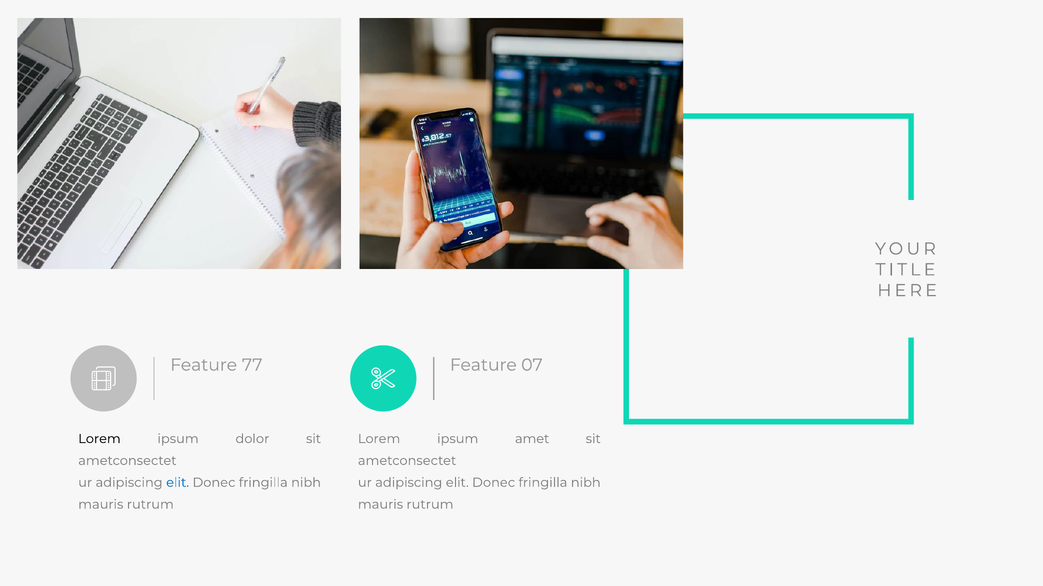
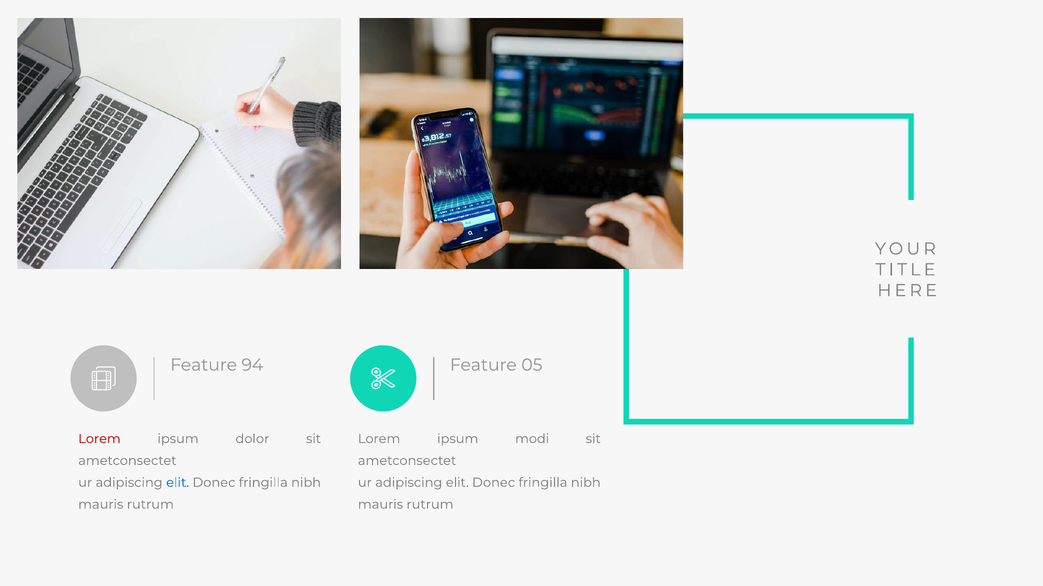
77: 77 -> 94 (252, 365)
07: 07 -> 05 (532, 365)
Lorem colour: black -> red (99, 439)
amet: amet -> modi (532, 439)
